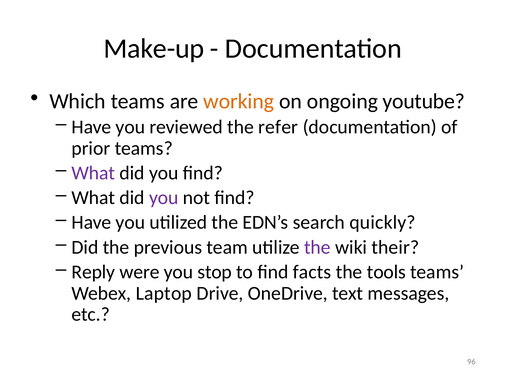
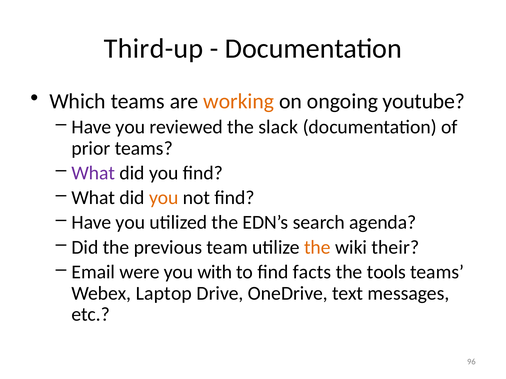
Make-up: Make-up -> Third-up (154, 49)
refer: refer -> slack (278, 127)
you colour: purple -> orange (164, 198)
quickly: quickly -> agenda (383, 223)
the colour: purple -> orange (317, 248)
Reply: Reply -> Email (93, 272)
stop: stop -> with (215, 272)
